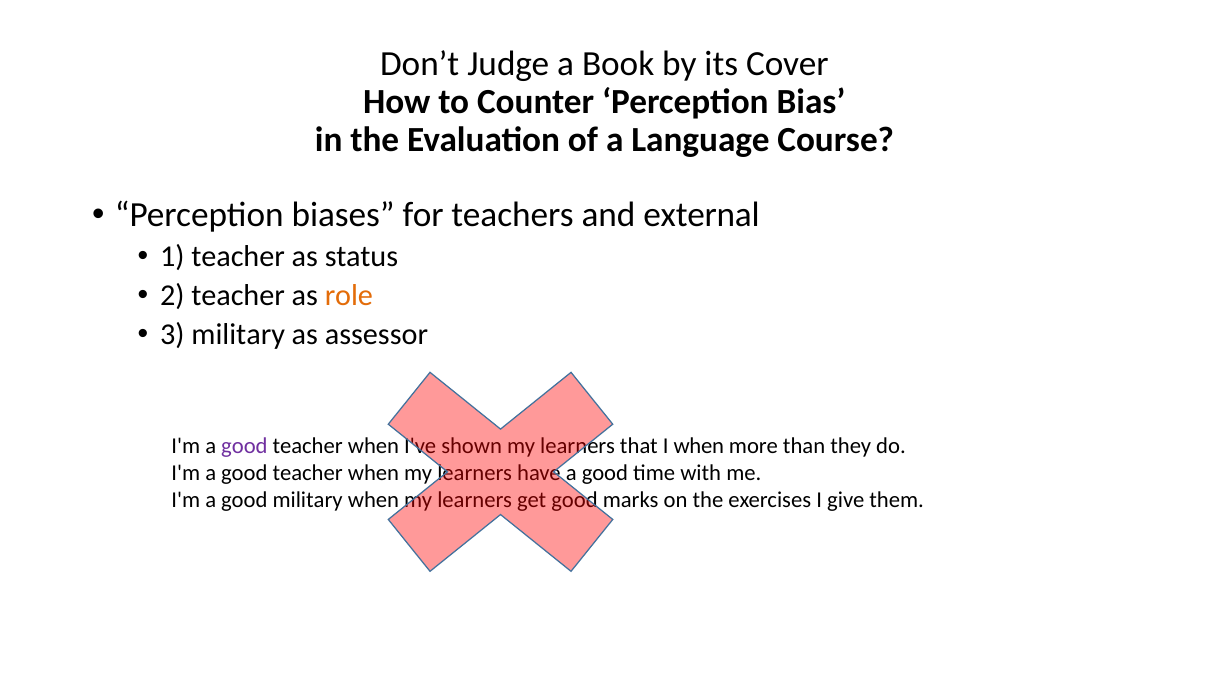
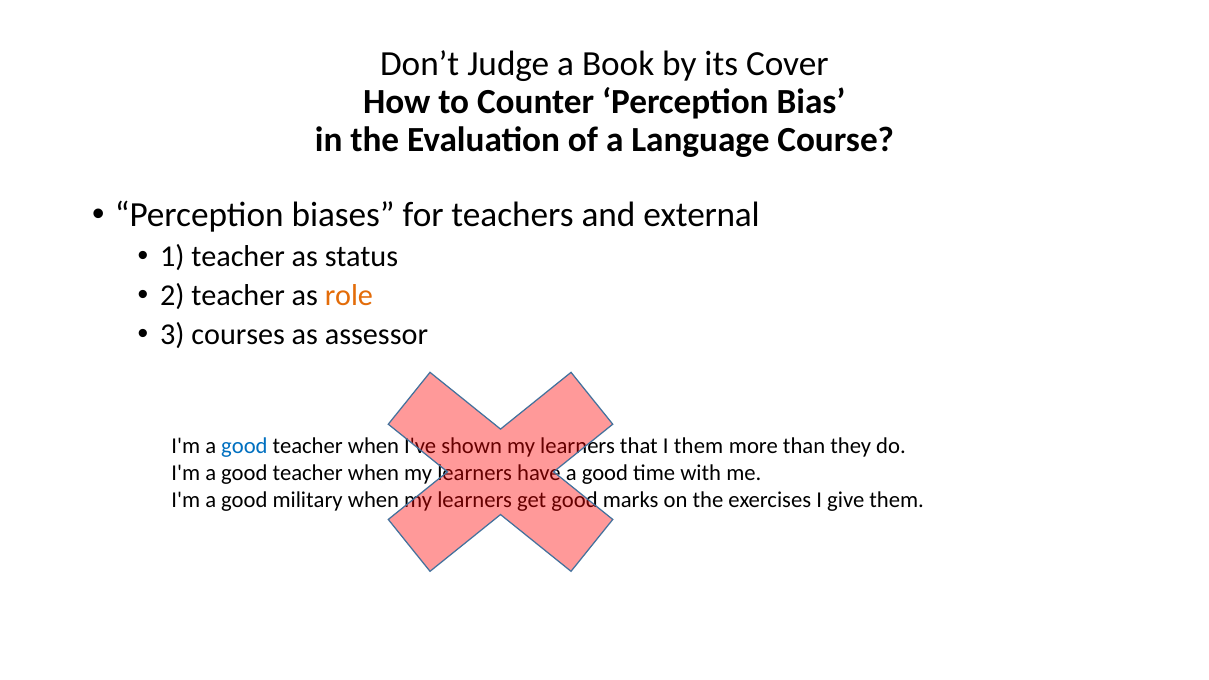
3 military: military -> courses (238, 335)
good colour: purple -> blue (244, 446)
I when: when -> them (699, 446)
